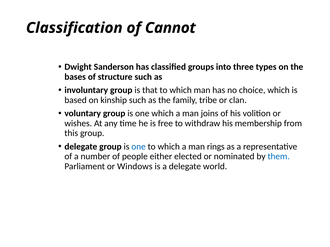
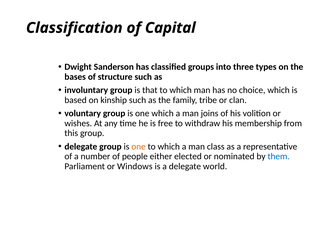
Cannot: Cannot -> Capital (170, 28)
one colour: blue -> orange (139, 147)
rings: rings -> class (216, 147)
